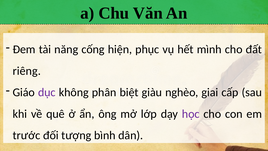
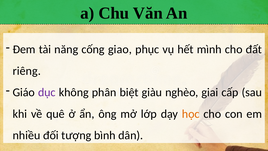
hiện: hiện -> giao (120, 49)
học colour: purple -> orange (191, 114)
trước: trước -> nhiều (26, 135)
